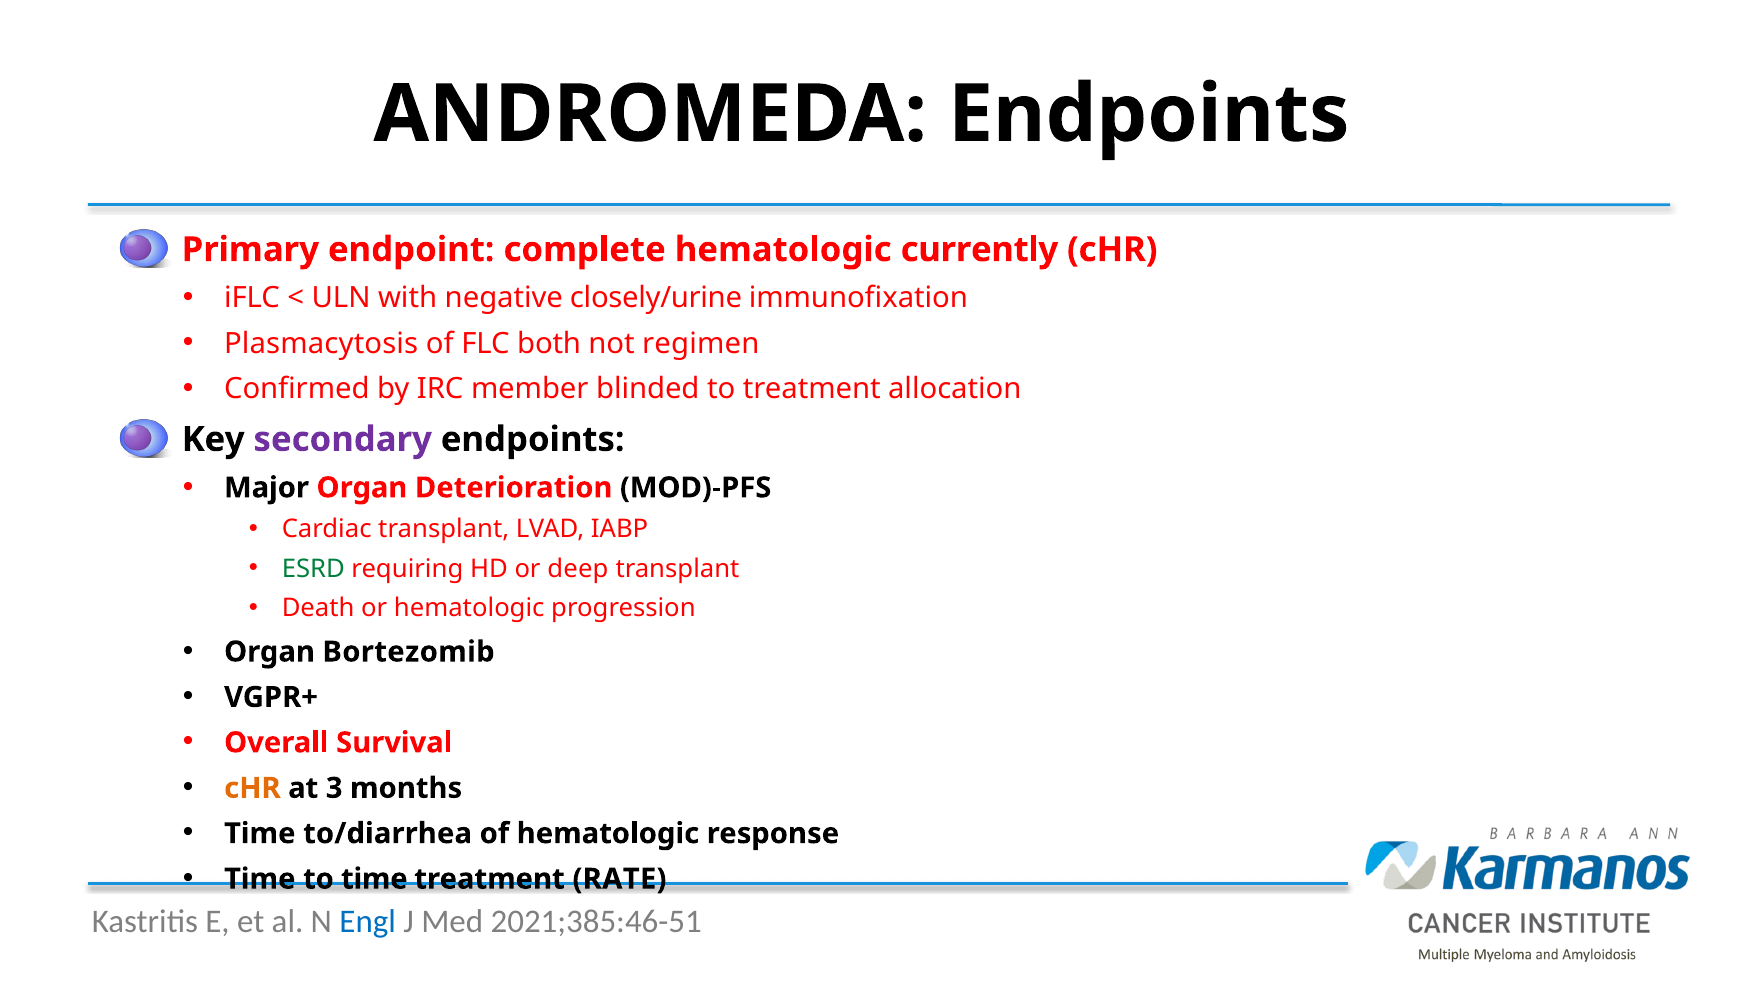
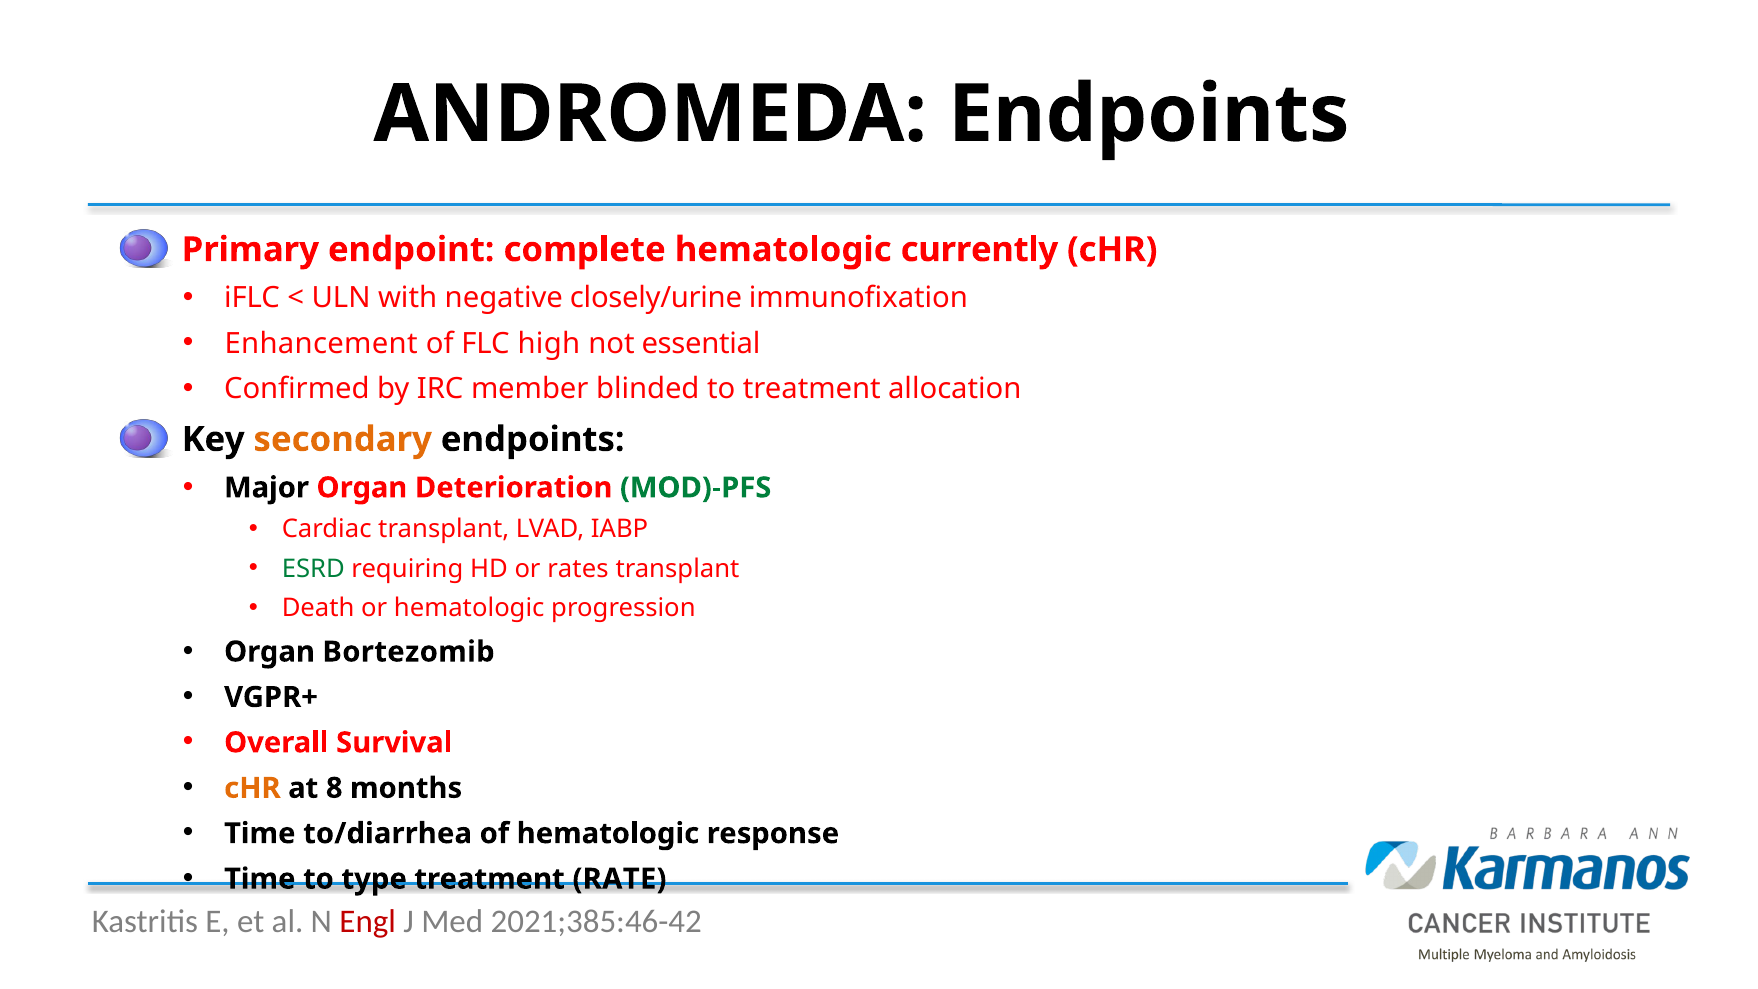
Plasmacytosis: Plasmacytosis -> Enhancement (321, 343)
both: both -> high (549, 343)
regimen: regimen -> essential (701, 343)
secondary colour: purple -> orange (343, 439)
MOD)-PFS colour: black -> green (696, 488)
deep: deep -> rates (578, 569)
3: 3 -> 8 (334, 788)
to time: time -> type (374, 879)
Engl colour: blue -> red (368, 921)
2021;385:46-51: 2021;385:46-51 -> 2021;385:46-42 (596, 921)
